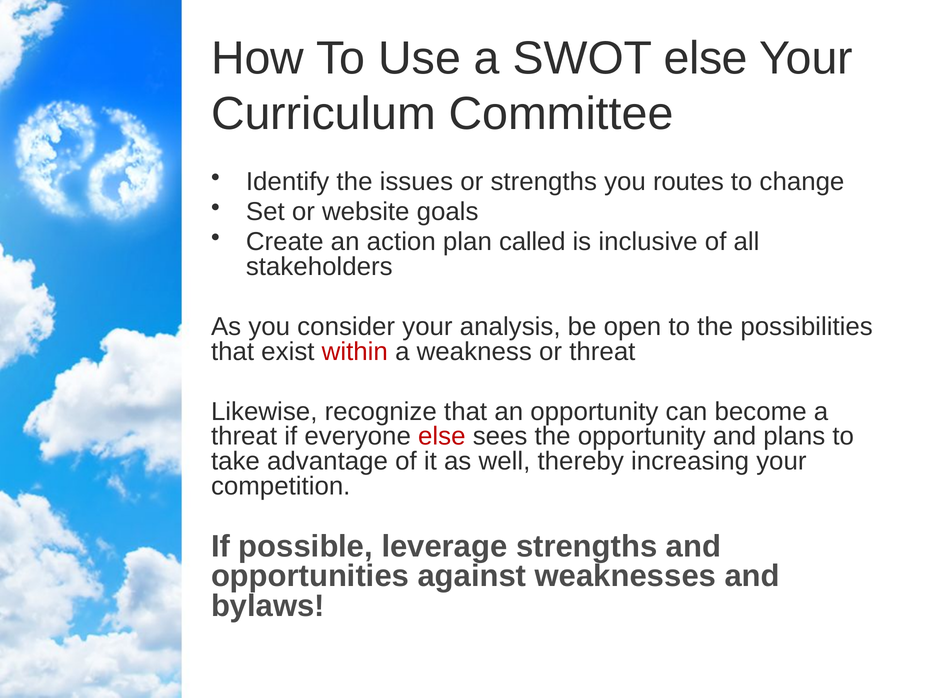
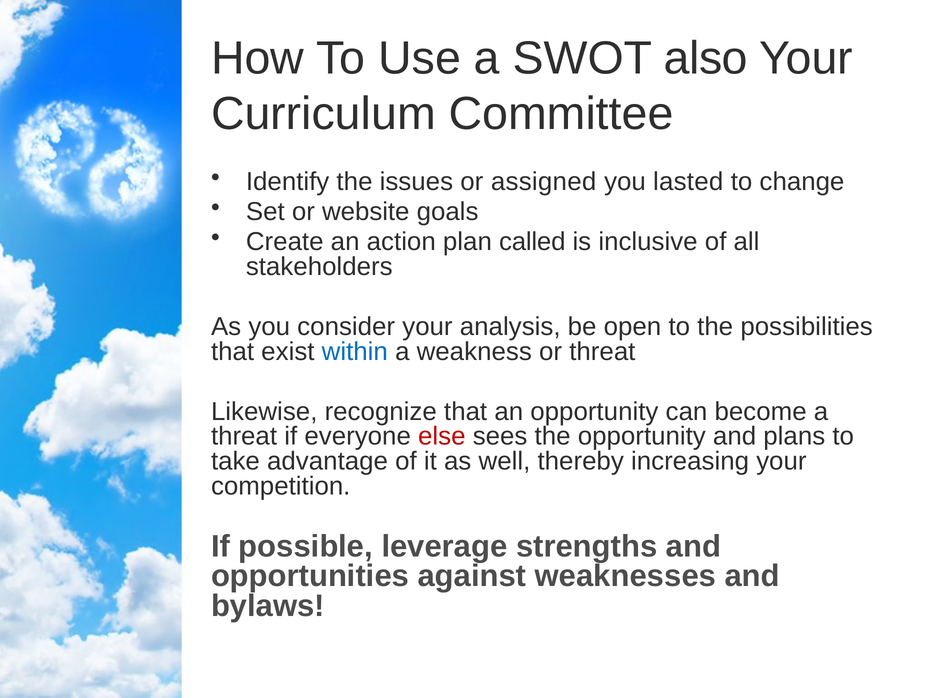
SWOT else: else -> also (706, 58)
or strengths: strengths -> assigned (544, 182)
routes: routes -> lasted (688, 182)
within colour: red -> blue (355, 352)
